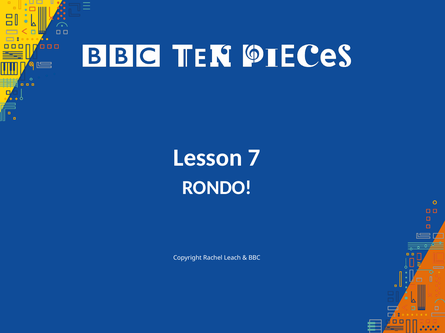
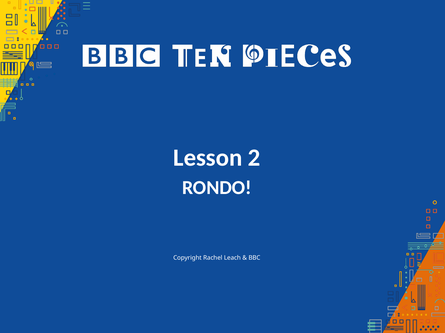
7: 7 -> 2 (254, 158)
